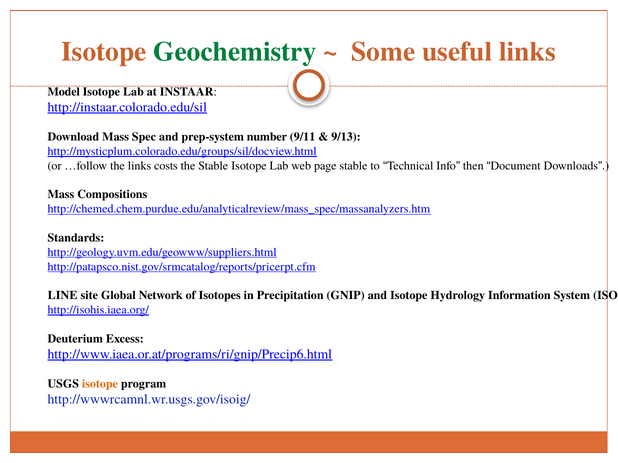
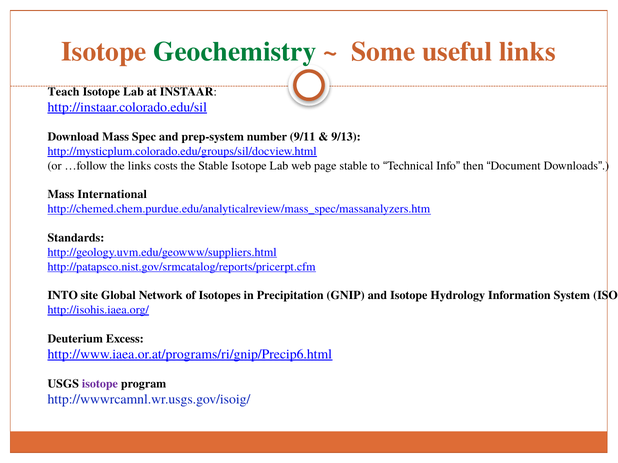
Model: Model -> Teach (64, 92)
Compositions: Compositions -> International (112, 195)
LINE: LINE -> INTO (63, 296)
isotope colour: orange -> purple (100, 384)
